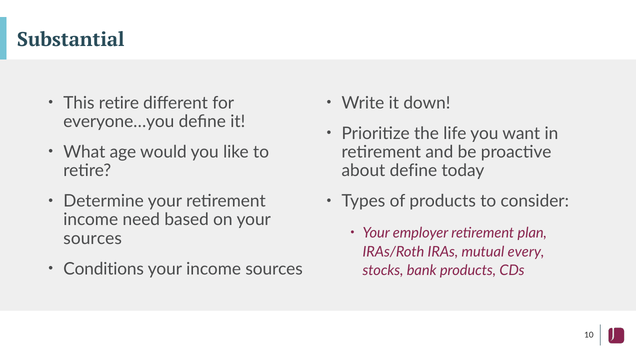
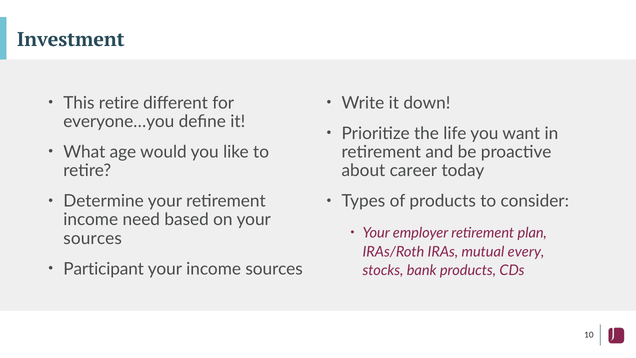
Substantial: Substantial -> Investment (71, 40)
about define: define -> career (413, 171)
Conditions: Conditions -> Participant (104, 269)
